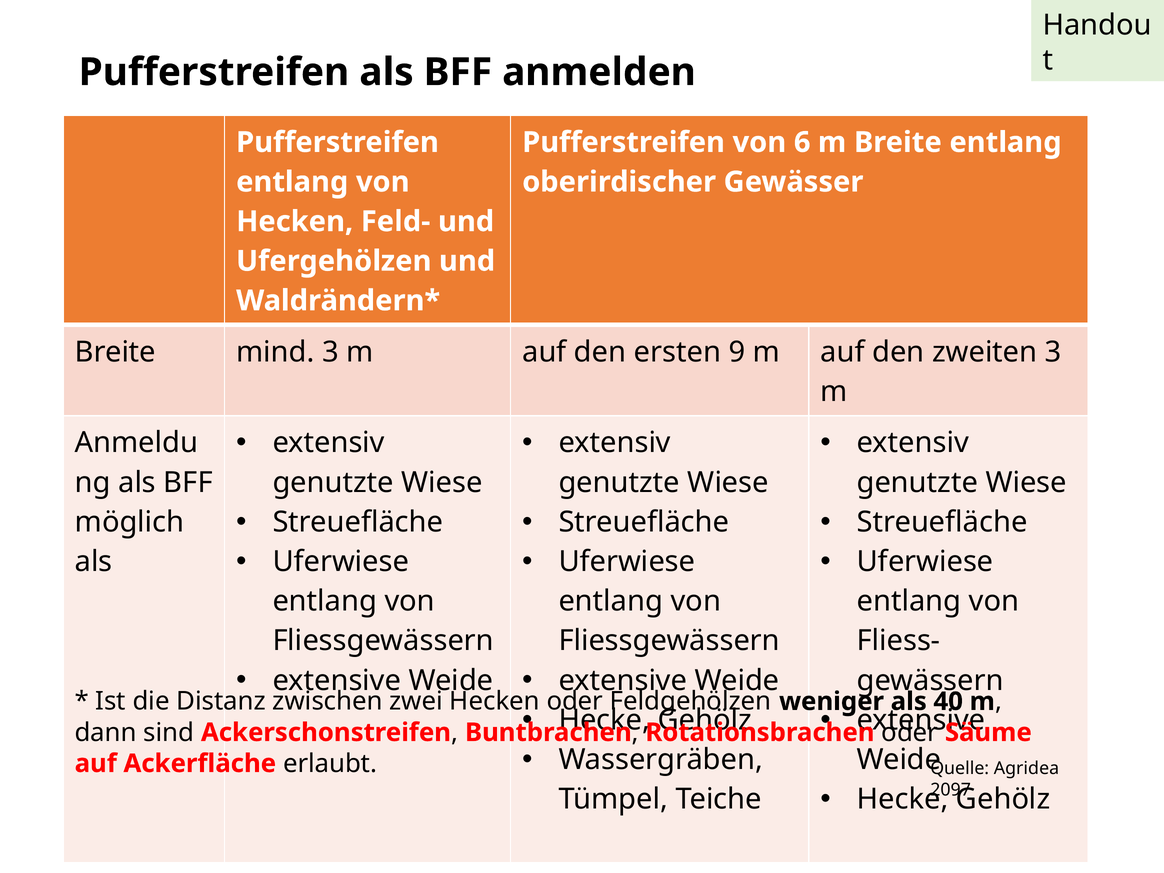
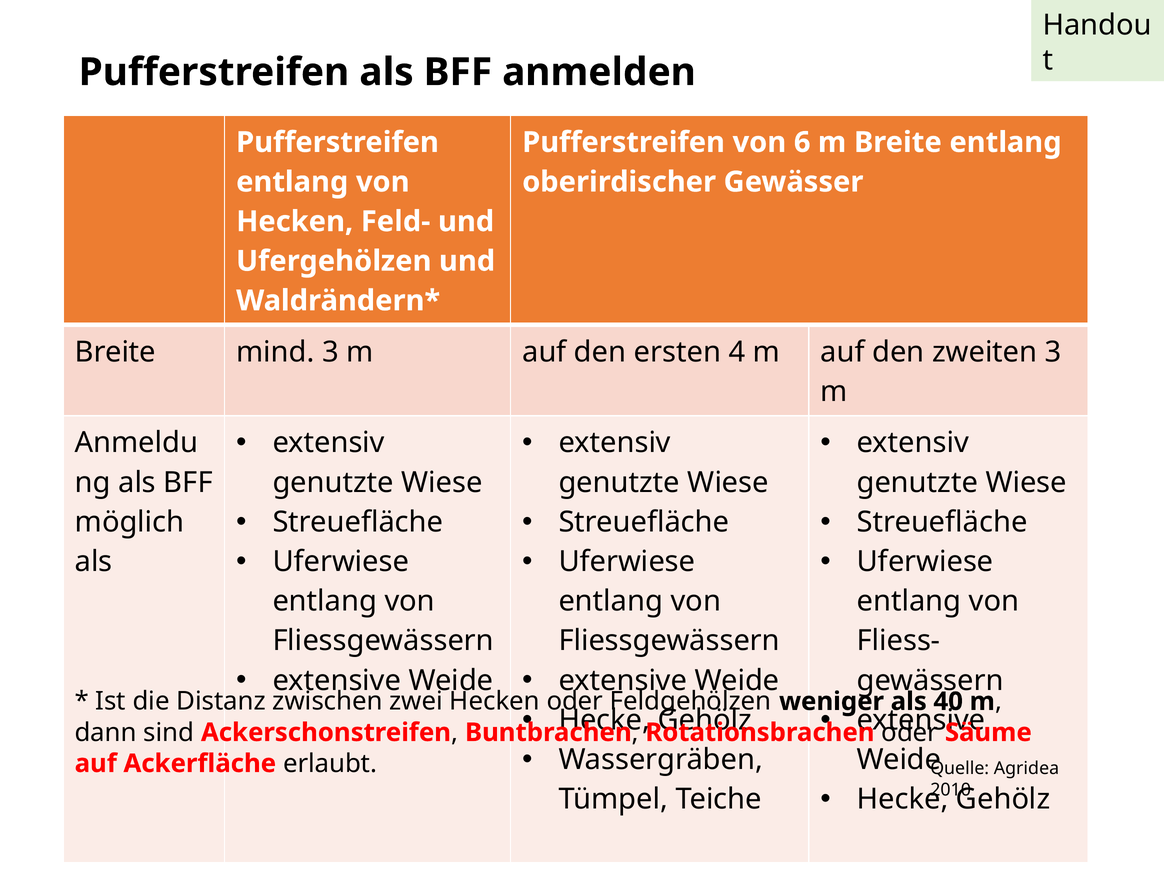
9: 9 -> 4 (737, 352)
2097: 2097 -> 2010 (951, 790)
